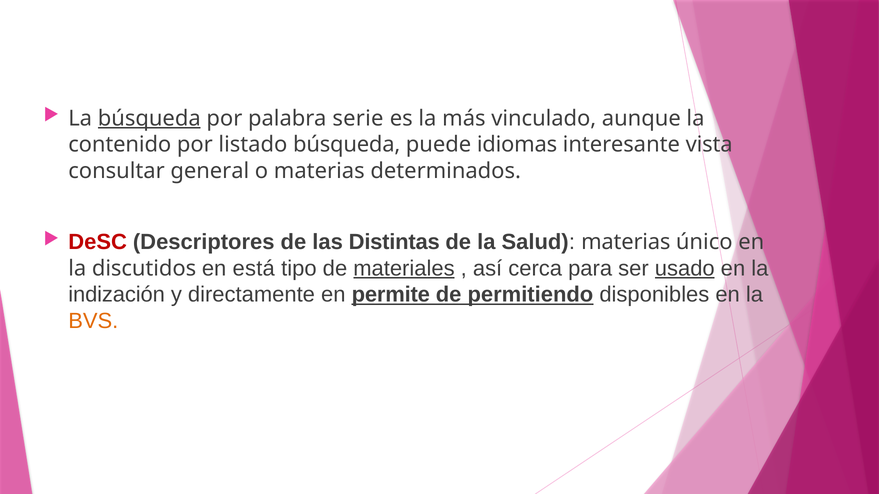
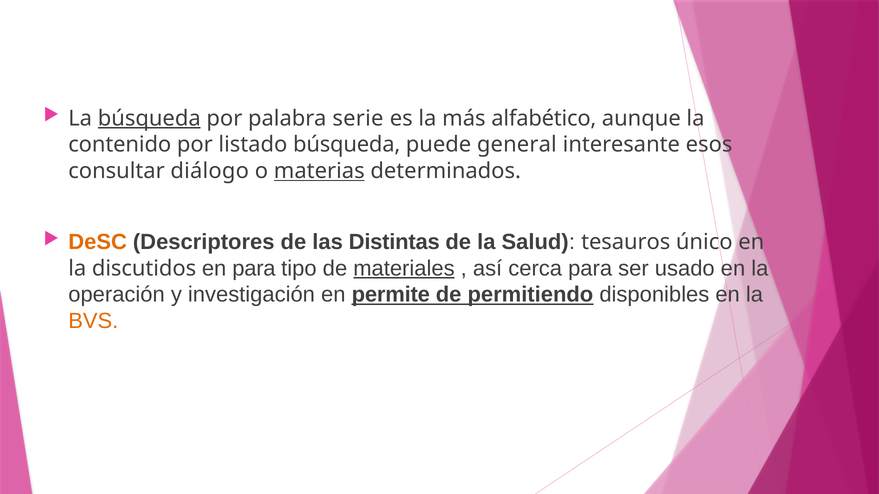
vinculado: vinculado -> alfabético (544, 118)
idiomas: idiomas -> general (517, 145)
vista: vista -> esos (709, 145)
general: general -> diálogo (210, 171)
materias underline: none -> present (319, 171)
DeSC colour: red -> orange (98, 242)
Salud materias: materias -> tesauros (626, 242)
en está: está -> para (254, 269)
usado underline: present -> none (685, 269)
indización: indización -> operación (117, 295)
directamente: directamente -> investigación (251, 295)
